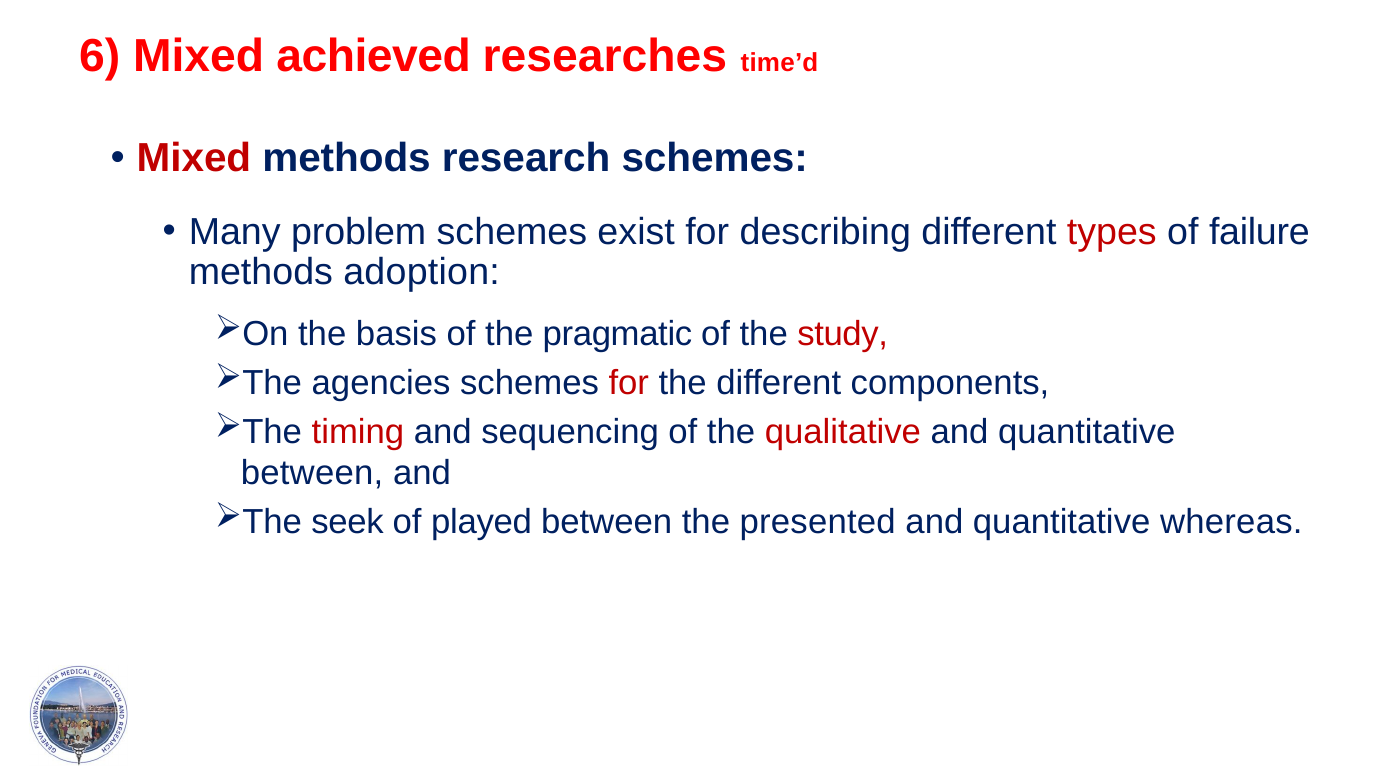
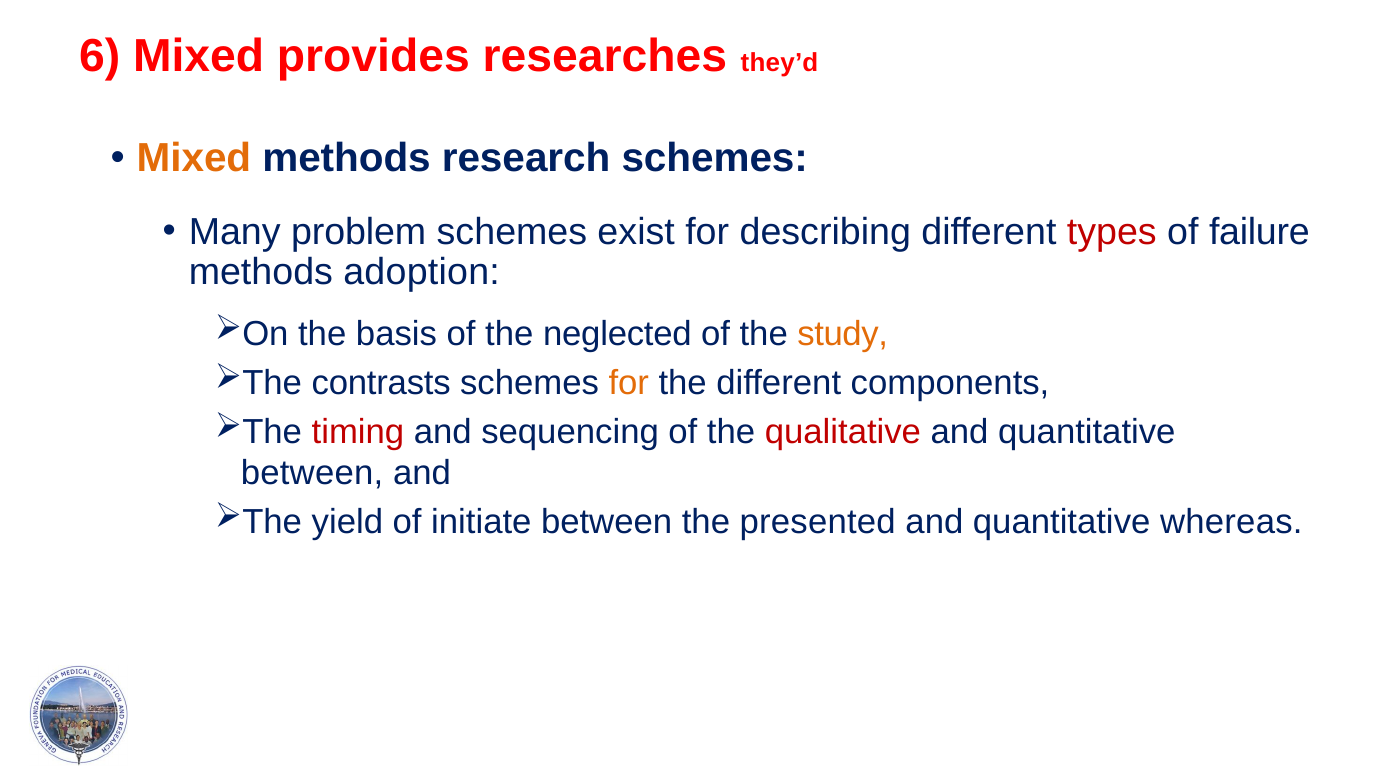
achieved: achieved -> provides (373, 57)
time’d: time’d -> they’d (780, 63)
Mixed colour: red -> orange (194, 158)
pragmatic: pragmatic -> neglected (617, 334)
study colour: red -> orange (843, 334)
agencies: agencies -> contrasts (381, 383)
for colour: red -> orange (629, 383)
seek: seek -> yield (347, 522)
played: played -> initiate (481, 522)
